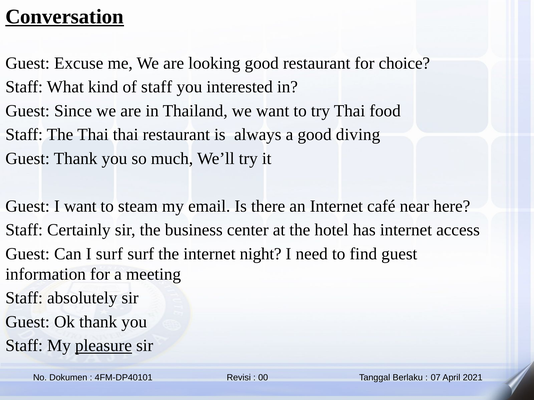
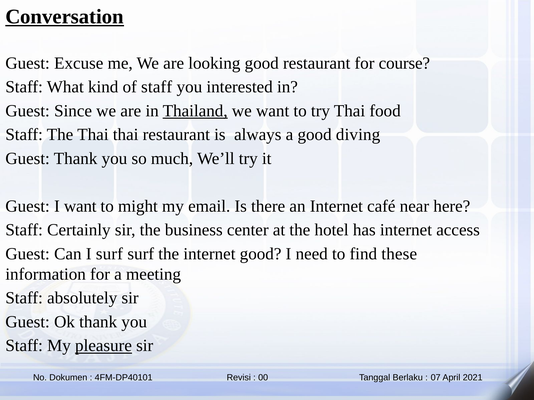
choice: choice -> course (404, 63)
Thailand underline: none -> present (195, 111)
steam: steam -> might (138, 206)
internet night: night -> good (261, 254)
find guest: guest -> these (399, 254)
